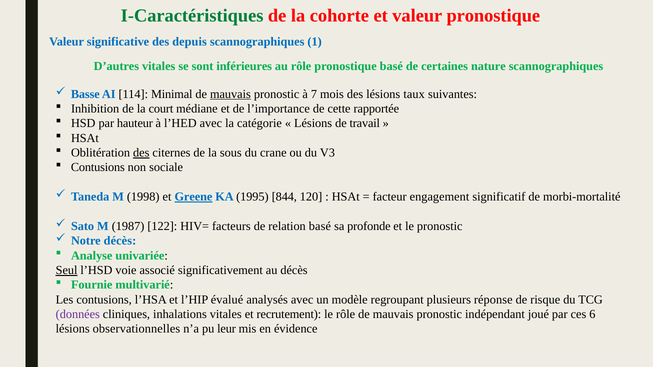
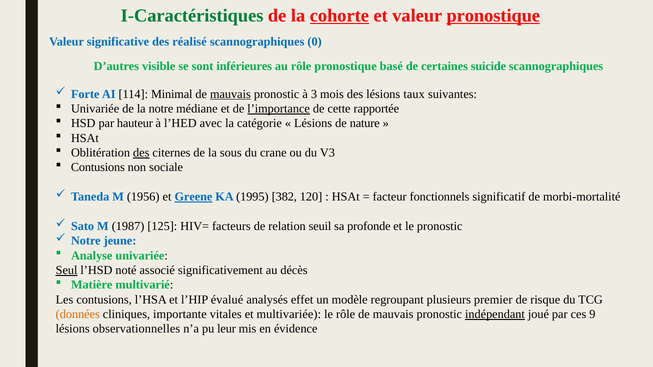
cohorte underline: none -> present (339, 16)
pronostique underline: none -> present (493, 16)
depuis: depuis -> réalisé (190, 42)
1: 1 -> 0 (315, 42)
D’autres vitales: vitales -> visible (159, 66)
nature: nature -> suicide (488, 66)
Basse: Basse -> Forte (85, 94)
7: 7 -> 3 (314, 94)
Inhibition: Inhibition -> Univariée (95, 109)
la court: court -> notre (161, 109)
l’importance underline: none -> present (279, 109)
travail: travail -> nature (365, 123)
1998: 1998 -> 1956 (143, 197)
844: 844 -> 382 (284, 197)
engagement: engagement -> fonctionnels (440, 197)
122: 122 -> 125 (162, 226)
relation basé: basé -> seuil (320, 226)
Notre décès: décès -> jeune (120, 241)
voie: voie -> noté (126, 270)
Fournie: Fournie -> Matière (92, 285)
analysés avec: avec -> effet (302, 300)
réponse: réponse -> premier (493, 300)
données colour: purple -> orange (78, 314)
inhalations: inhalations -> importante (180, 314)
recrutement: recrutement -> multivariée (289, 314)
indépendant underline: none -> present (495, 314)
6: 6 -> 9 (592, 314)
